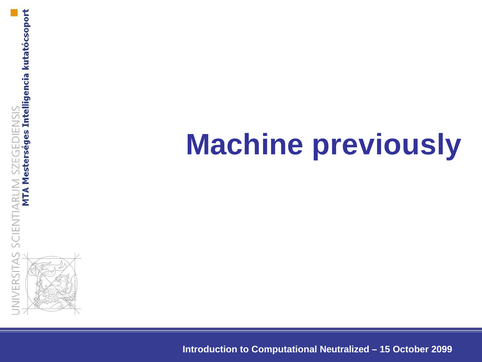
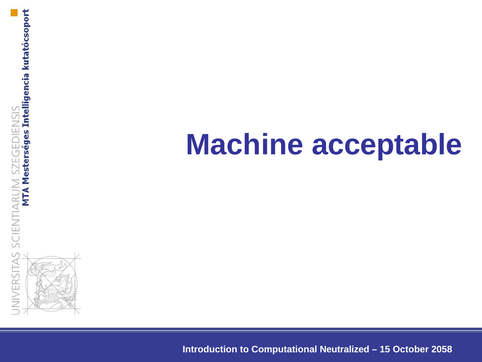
previously: previously -> acceptable (387, 145)
2099: 2099 -> 2058 (442, 349)
